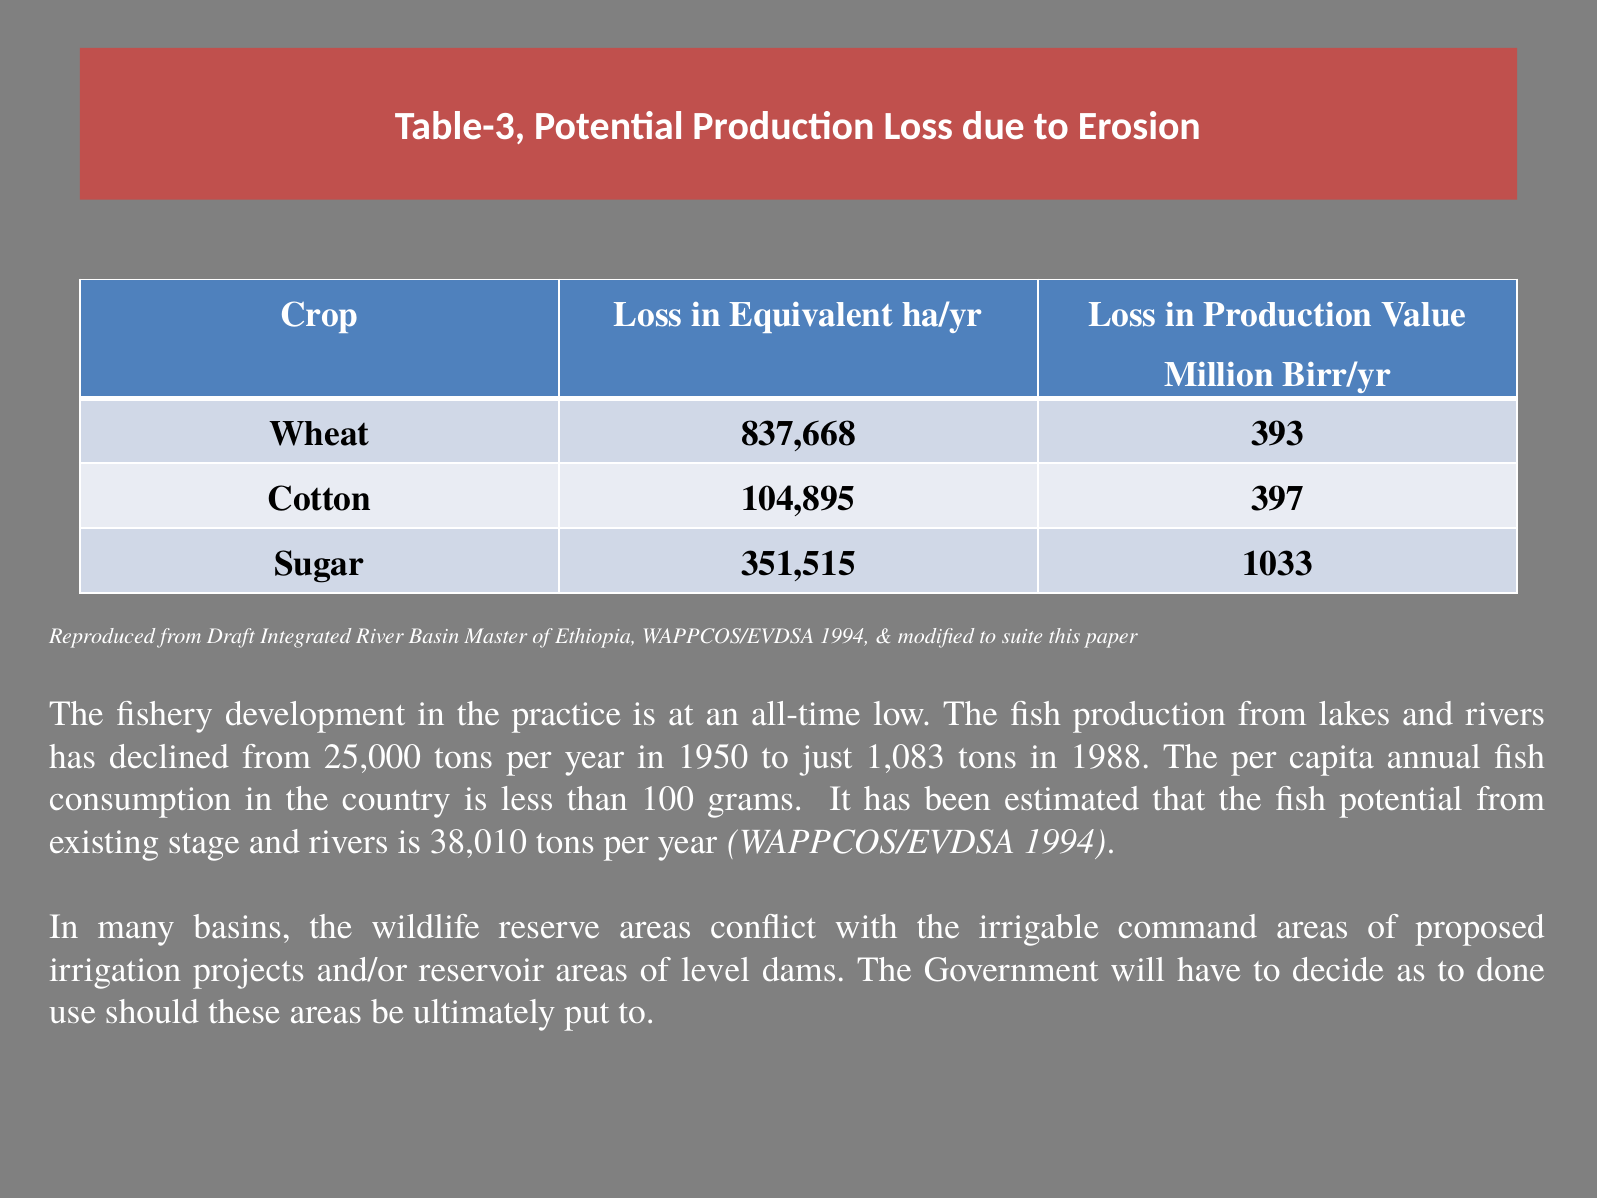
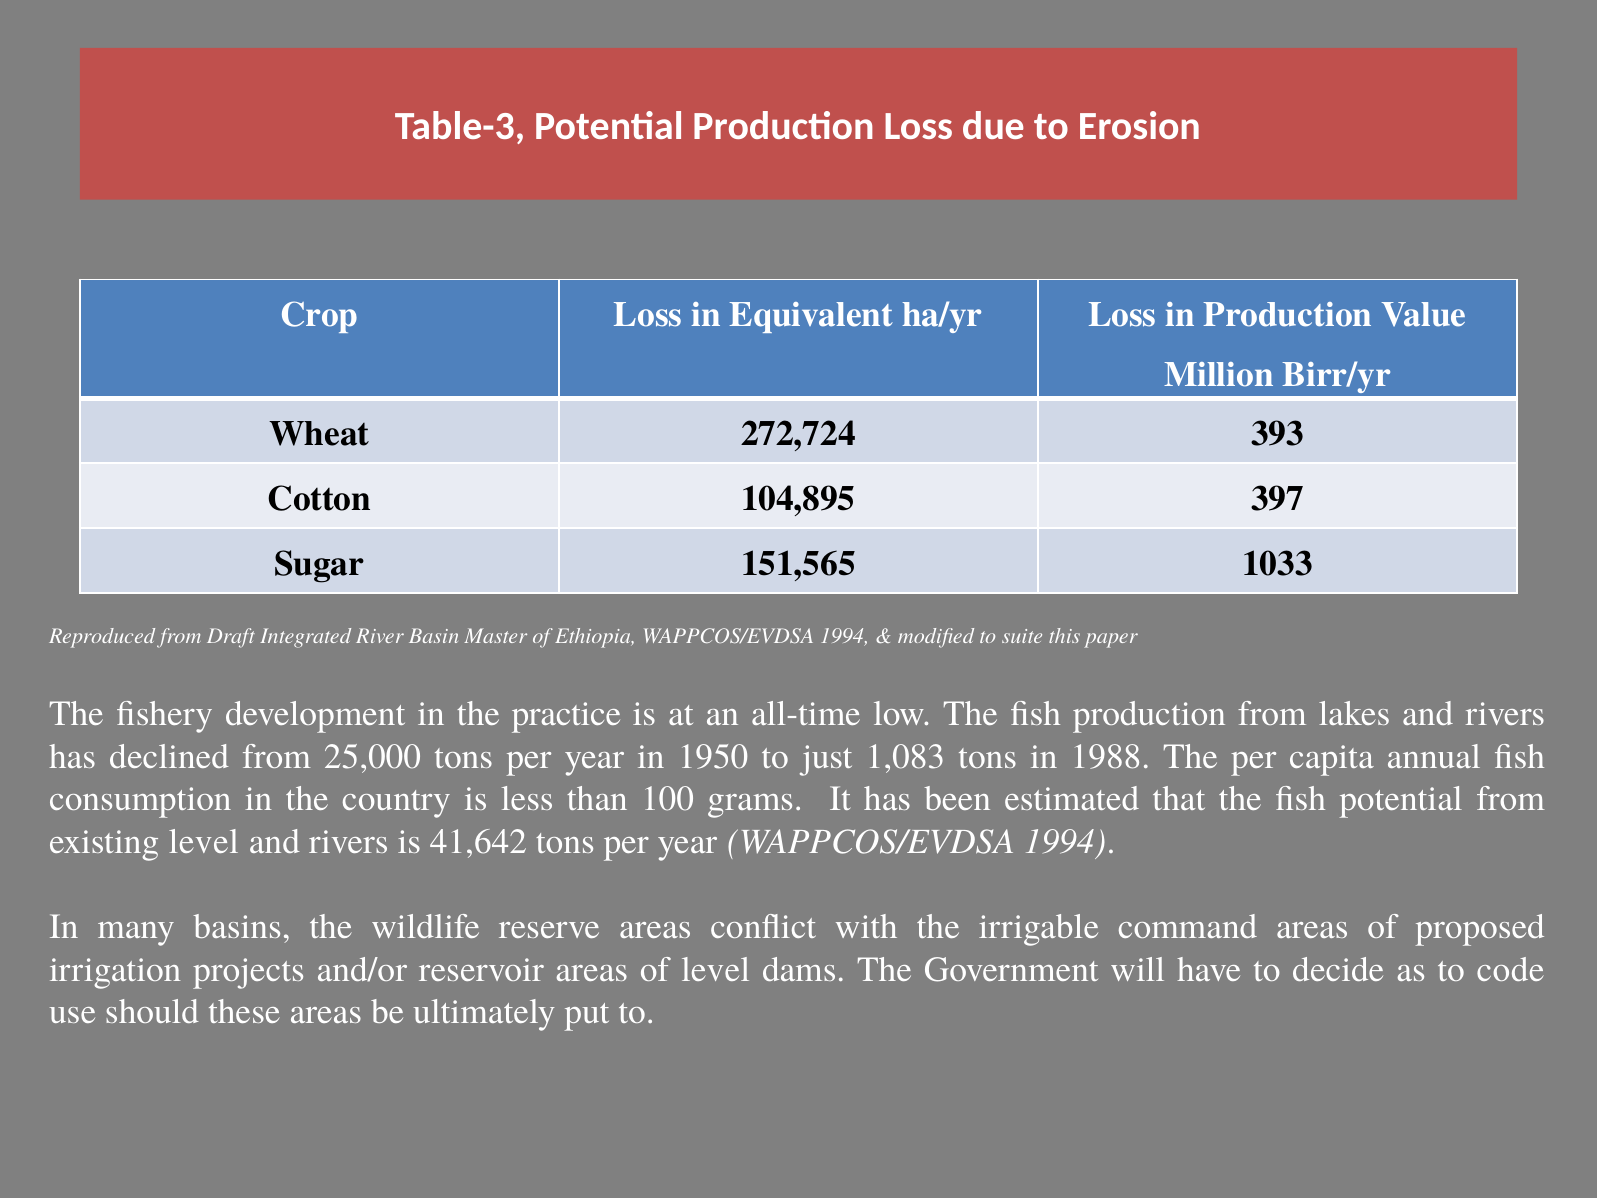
837,668: 837,668 -> 272,724 (798, 434)
351,515: 351,515 -> 151,565 (798, 564)
existing stage: stage -> level (204, 841)
38,010: 38,010 -> 41,642 (479, 841)
done: done -> code (1511, 969)
